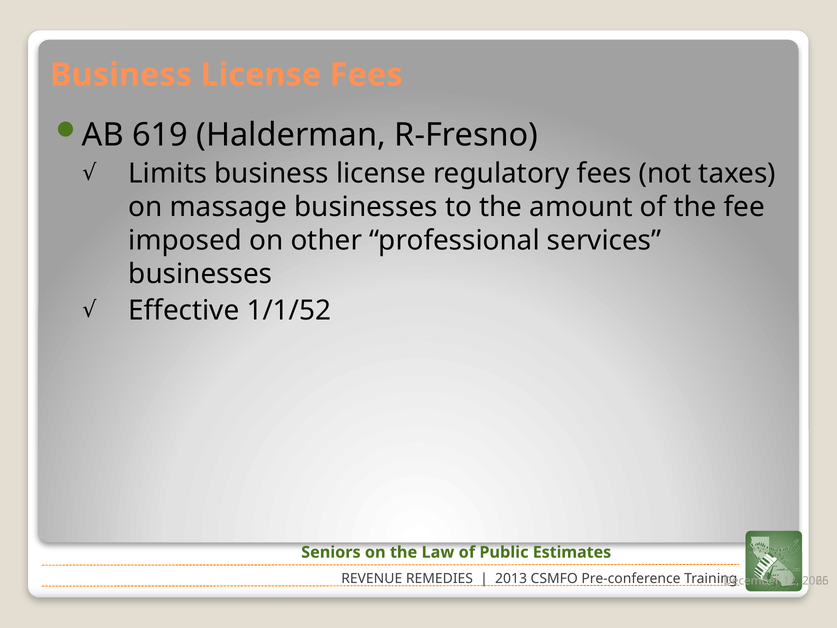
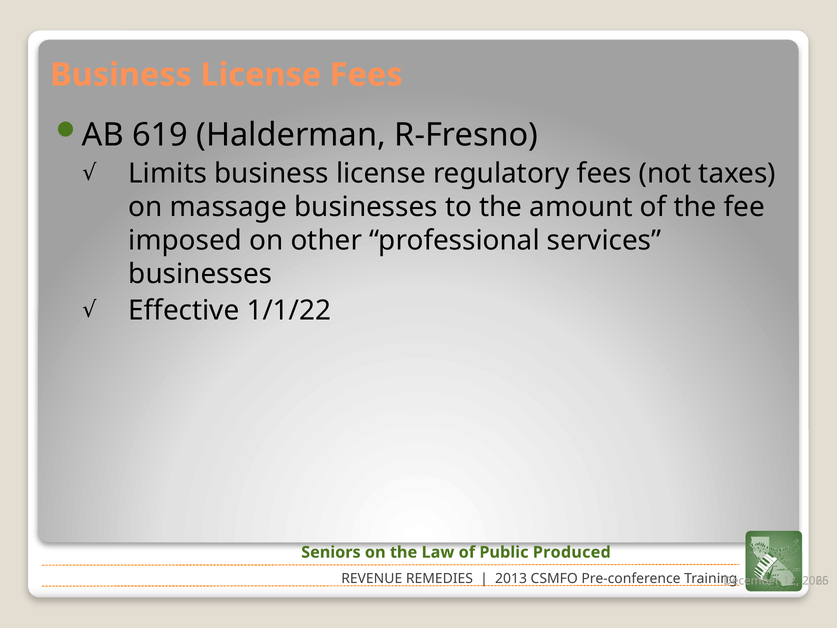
1/1/52: 1/1/52 -> 1/1/22 (289, 310)
Estimates: Estimates -> Produced (572, 552)
